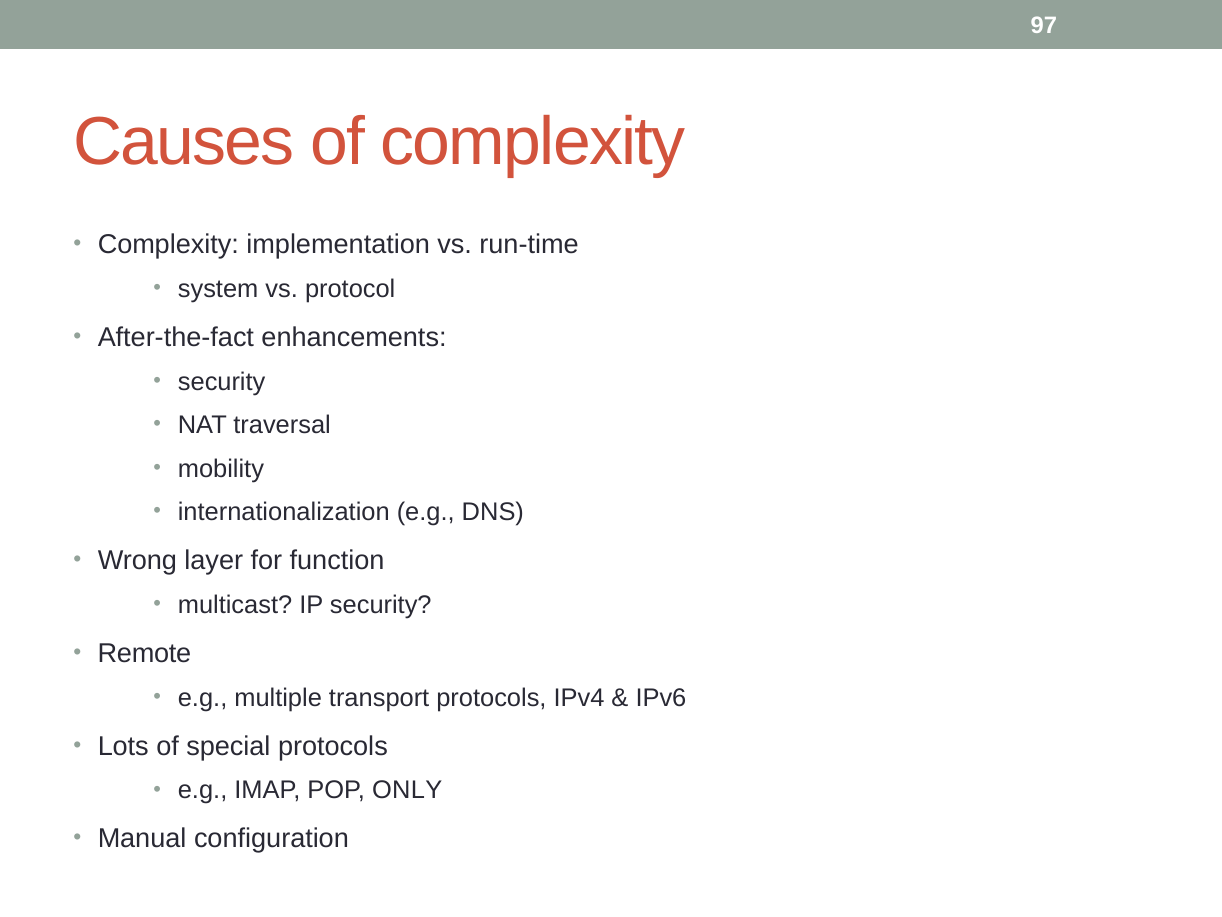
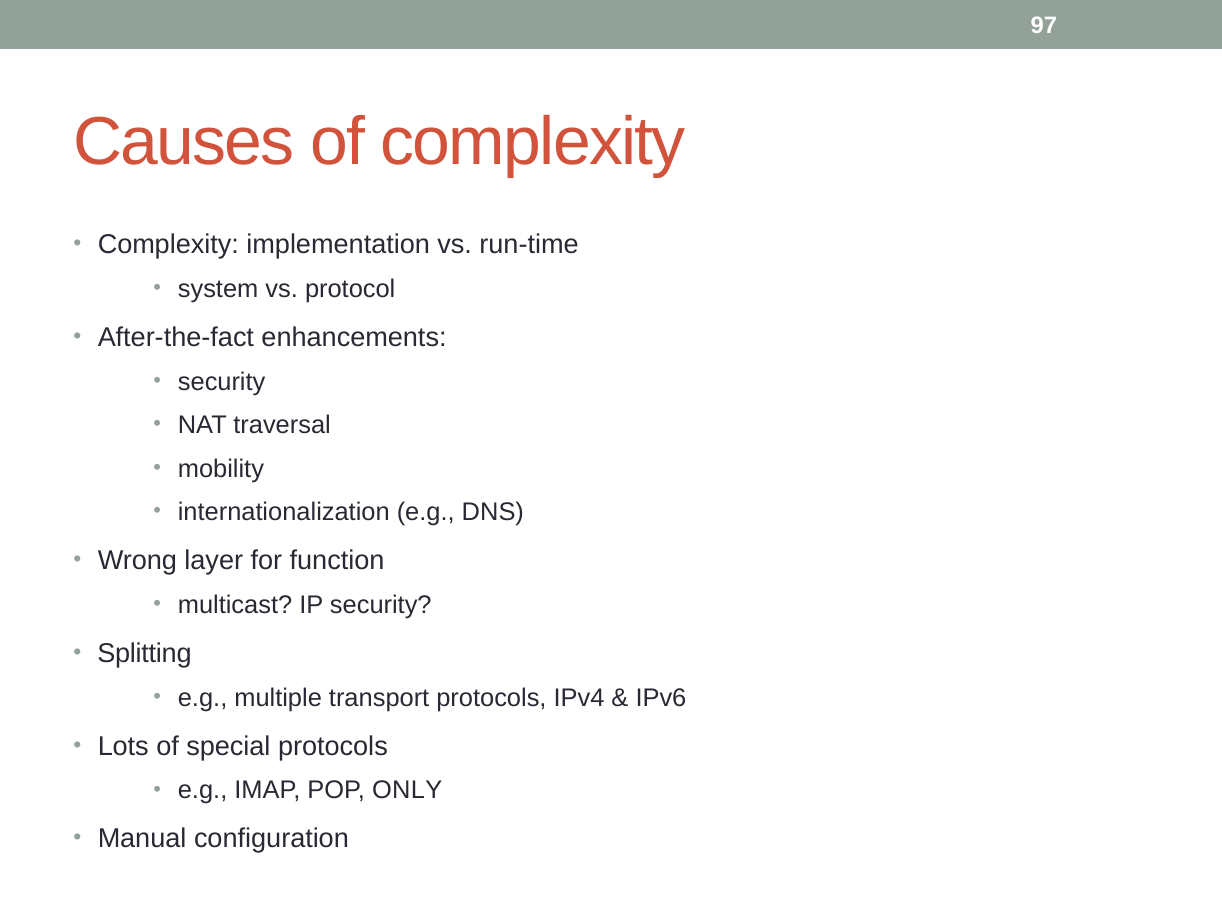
Remote: Remote -> Splitting (144, 653)
